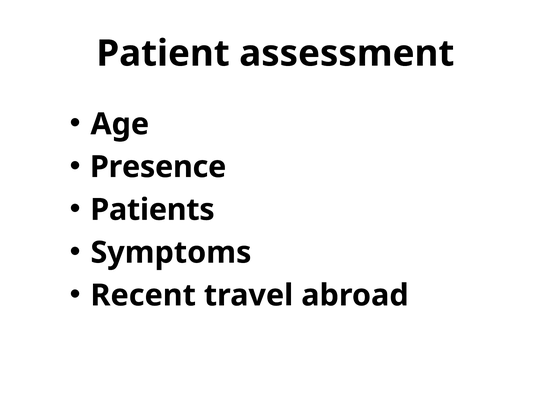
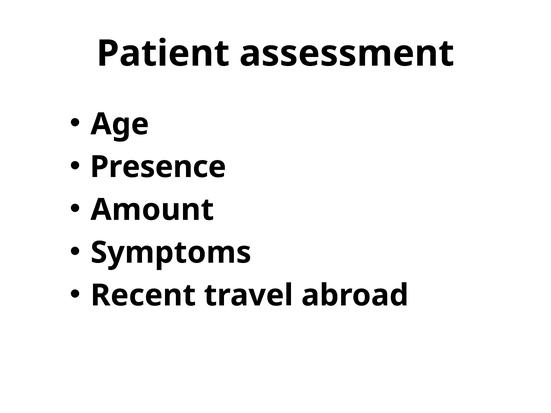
Patients: Patients -> Amount (152, 210)
